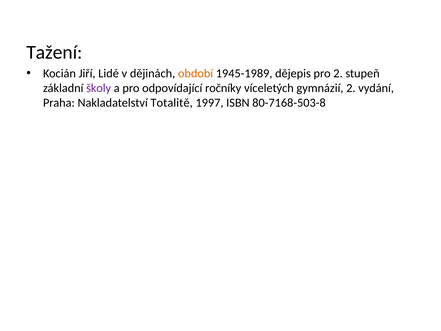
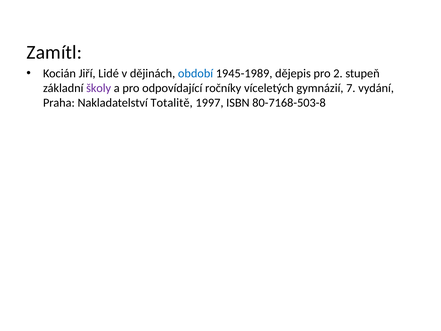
Tažení: Tažení -> Zamítl (54, 52)
období colour: orange -> blue (196, 73)
gymnázií 2: 2 -> 7 (351, 88)
